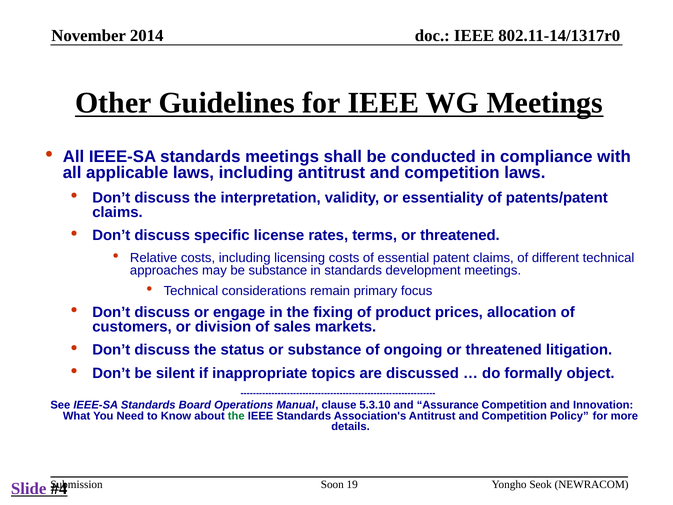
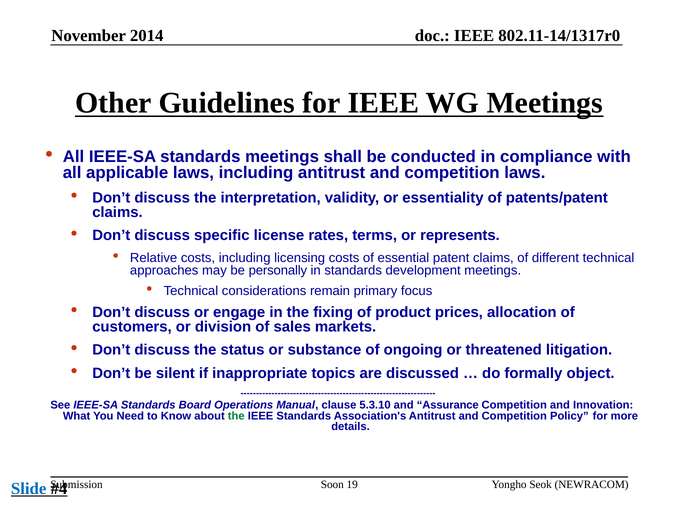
terms or threatened: threatened -> represents (460, 235)
be substance: substance -> personally (278, 270)
Slide colour: purple -> blue (29, 488)
